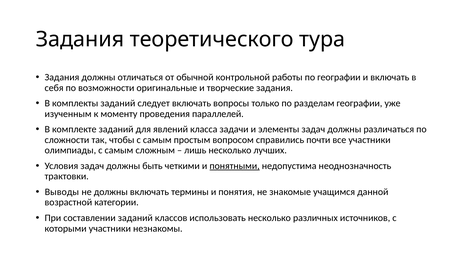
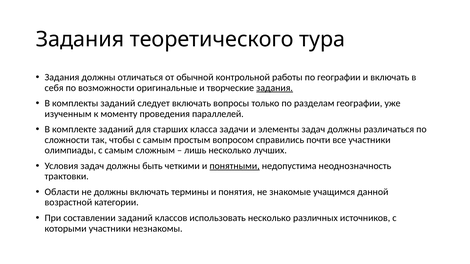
задания underline: none -> present (275, 88)
явлений: явлений -> старших (171, 129)
Выводы: Выводы -> Области (62, 192)
